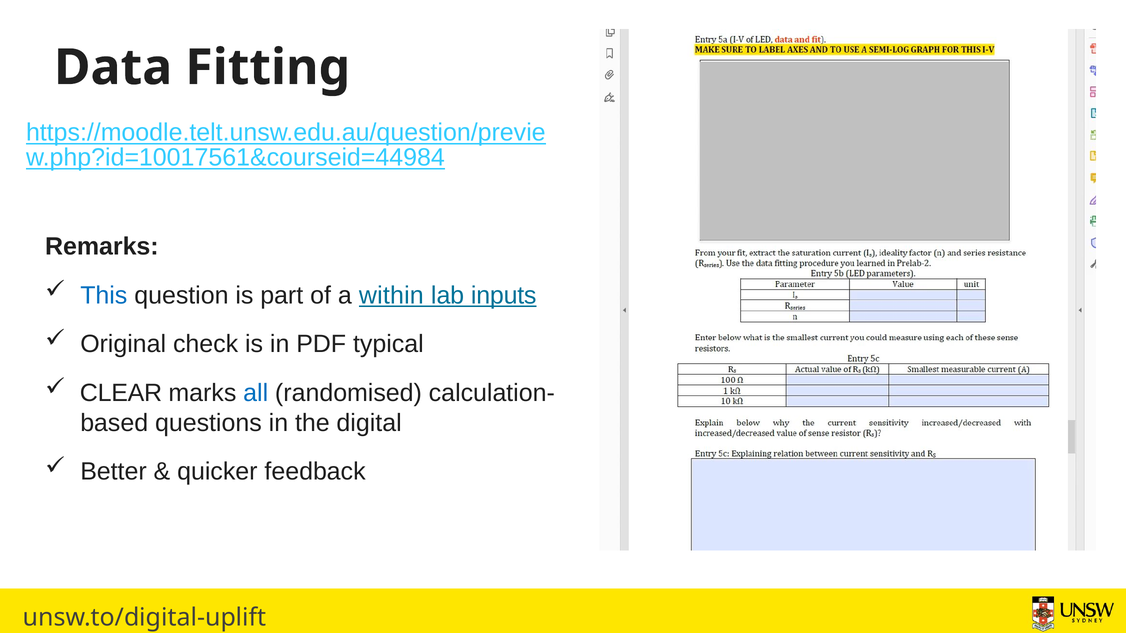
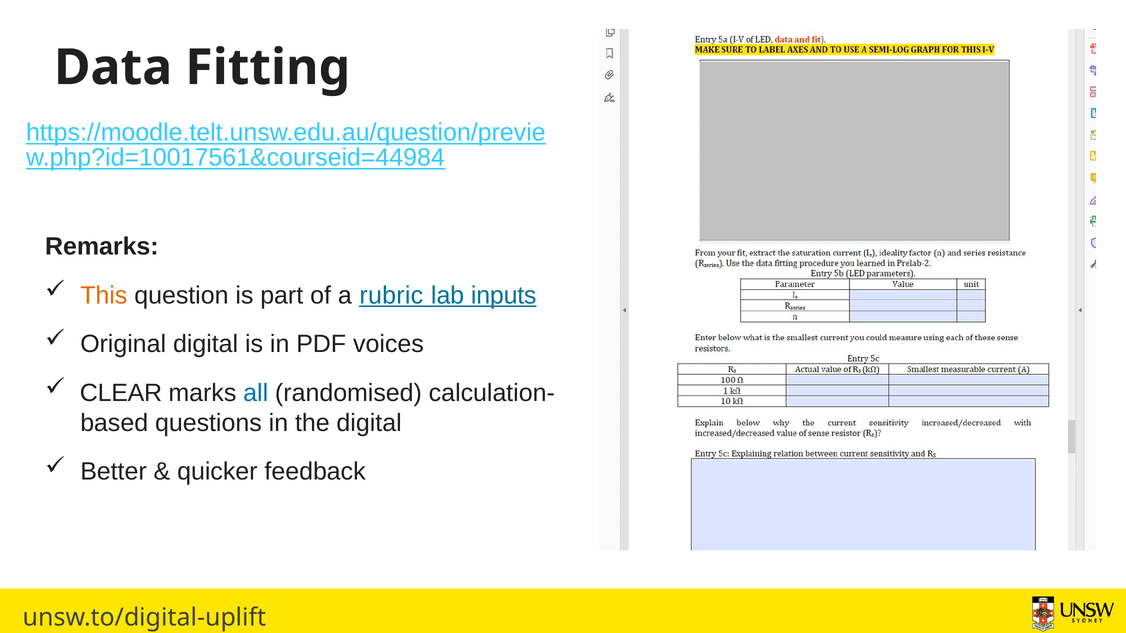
This colour: blue -> orange (104, 296)
within: within -> rubric (391, 296)
Original check: check -> digital (206, 344)
typical: typical -> voices (388, 344)
